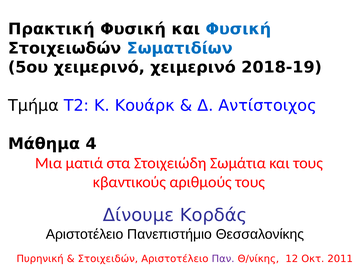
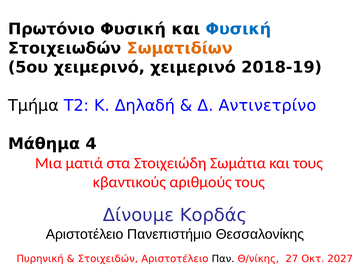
Πρακτική: Πρακτική -> Πρωτόνιο (52, 29)
Σωματιδίων colour: blue -> orange (180, 48)
Κουάρκ: Κουάρκ -> Δηλαδή (145, 106)
Αντίστοιχος: Αντίστοιχος -> Αντινετρίνο (267, 106)
Παν colour: purple -> black (223, 259)
12: 12 -> 27 (292, 259)
2011: 2011 -> 2027 (340, 259)
